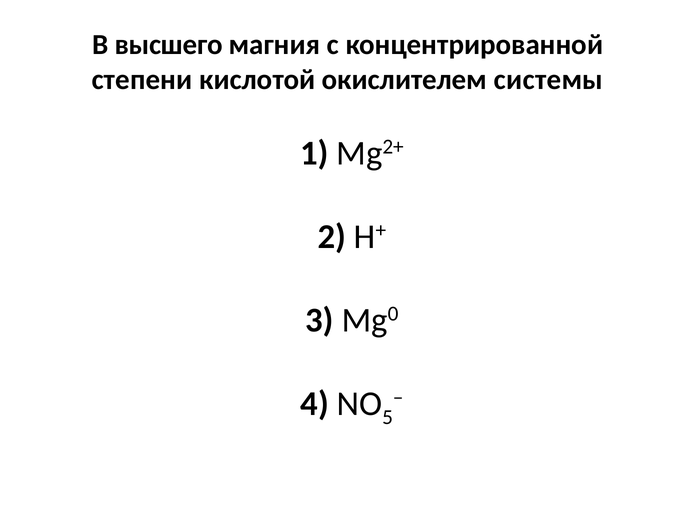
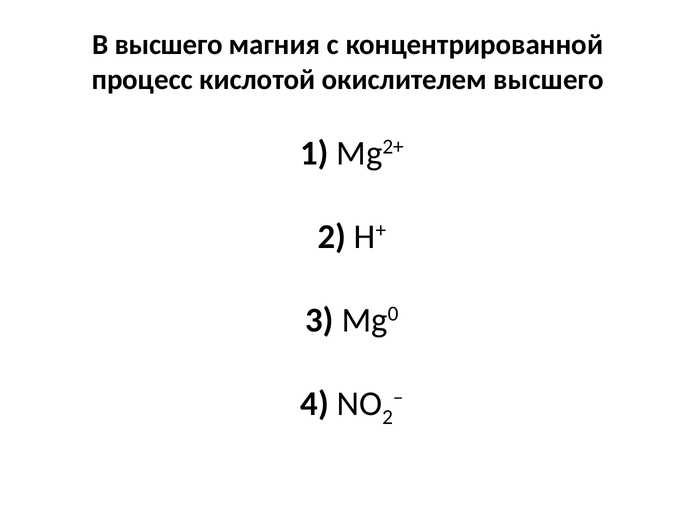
степени: степени -> процесс (142, 80)
окислителем системы: системы -> высшего (549, 80)
5: 5 -> 2 (388, 417)
